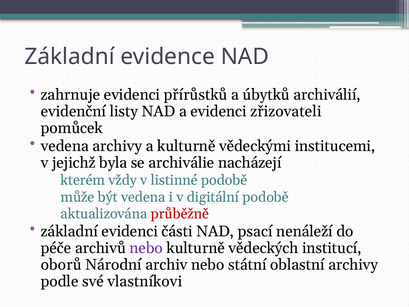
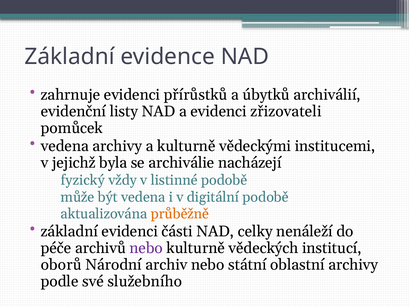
kterém: kterém -> fyzický (83, 180)
průběžně colour: red -> orange (180, 214)
psací: psací -> celky (255, 231)
vlastníkovi: vlastníkovi -> služebního (145, 281)
